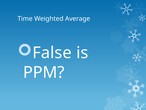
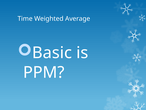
False: False -> Basic (52, 53)
